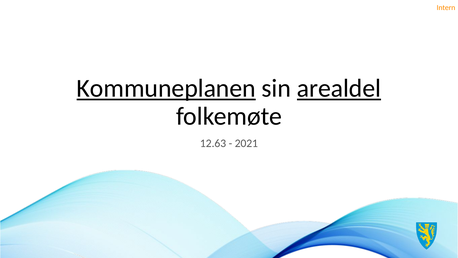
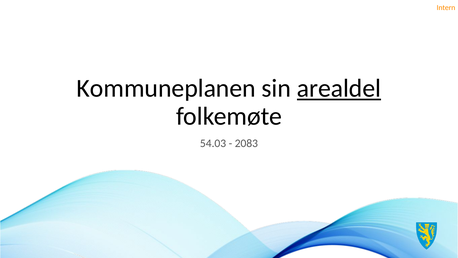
Kommuneplanen underline: present -> none (166, 88)
12.63: 12.63 -> 54.03 (213, 143)
2021: 2021 -> 2083 (246, 143)
